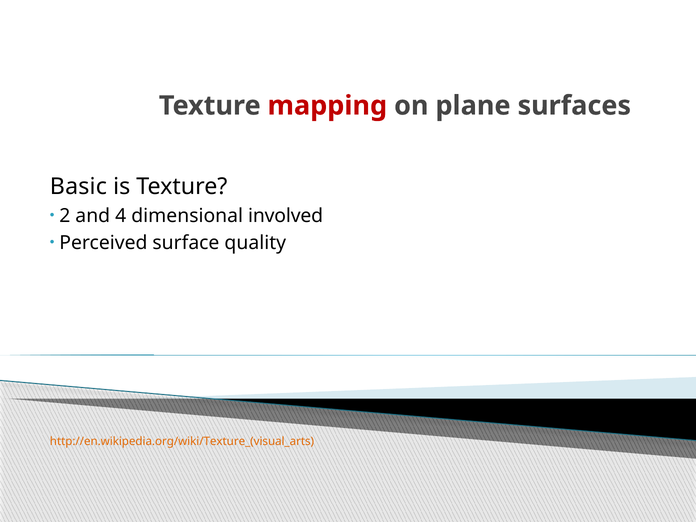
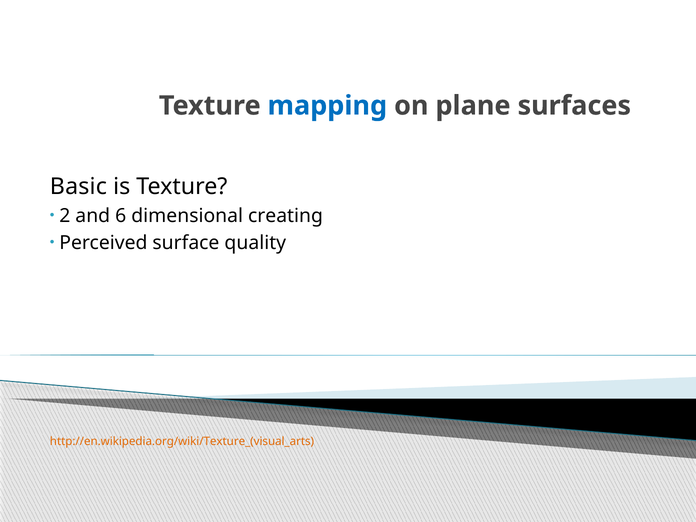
mapping colour: red -> blue (327, 106)
4: 4 -> 6 (121, 216)
involved: involved -> creating (285, 216)
